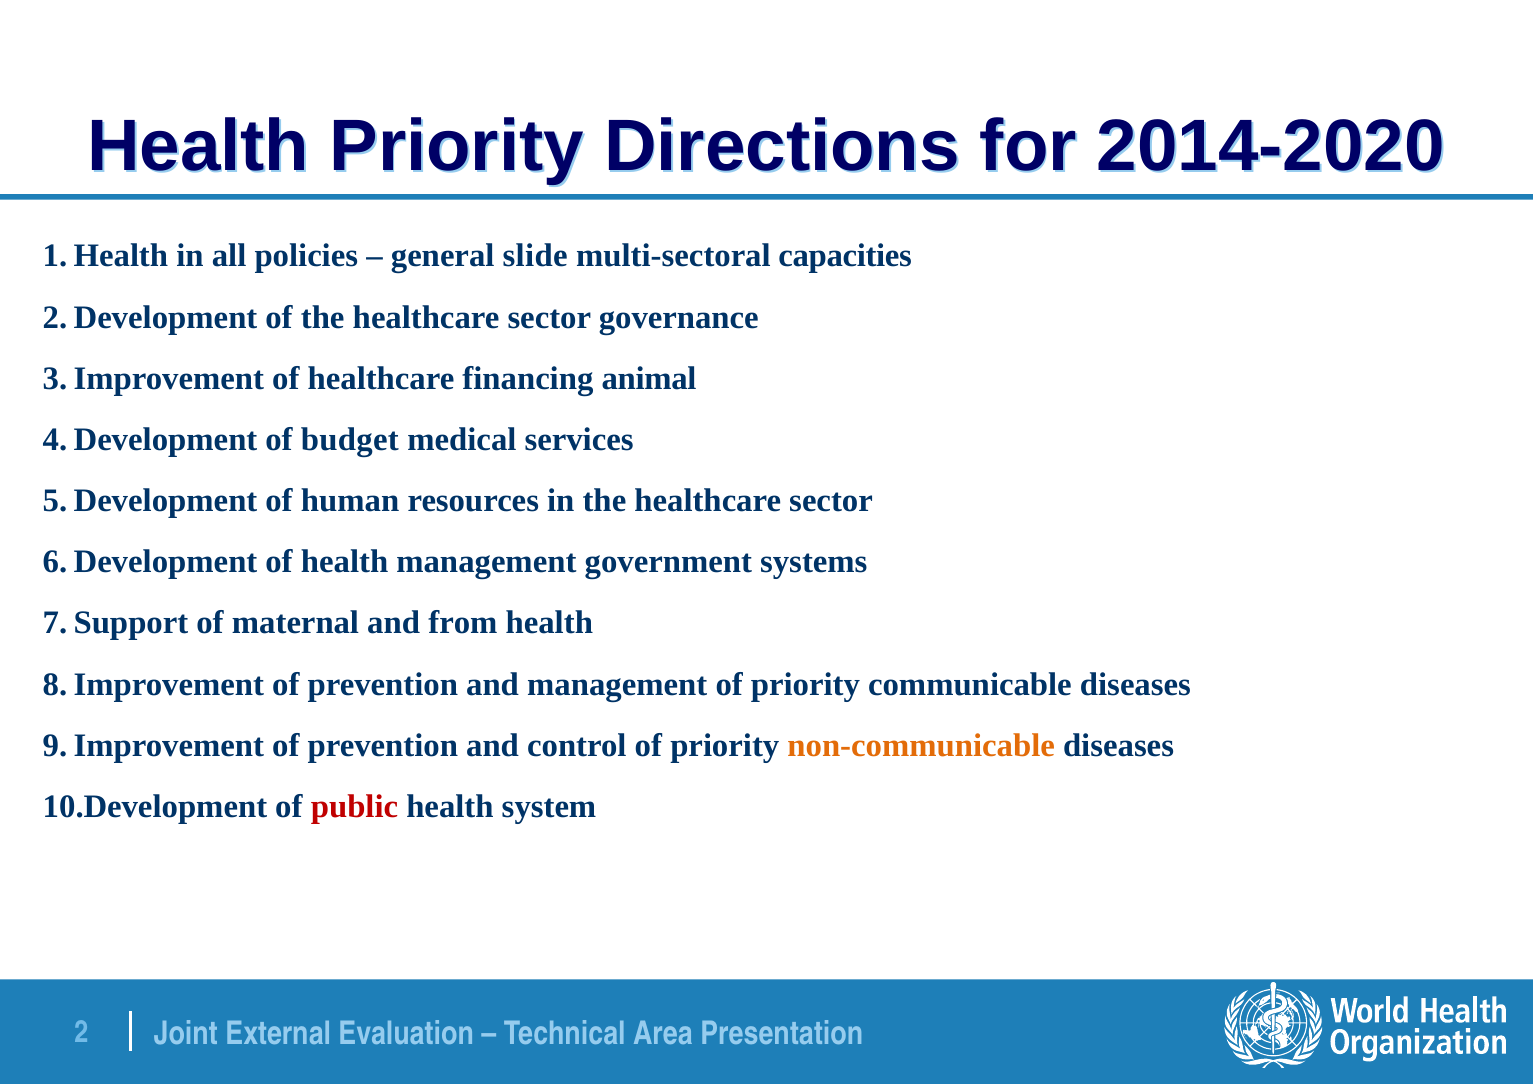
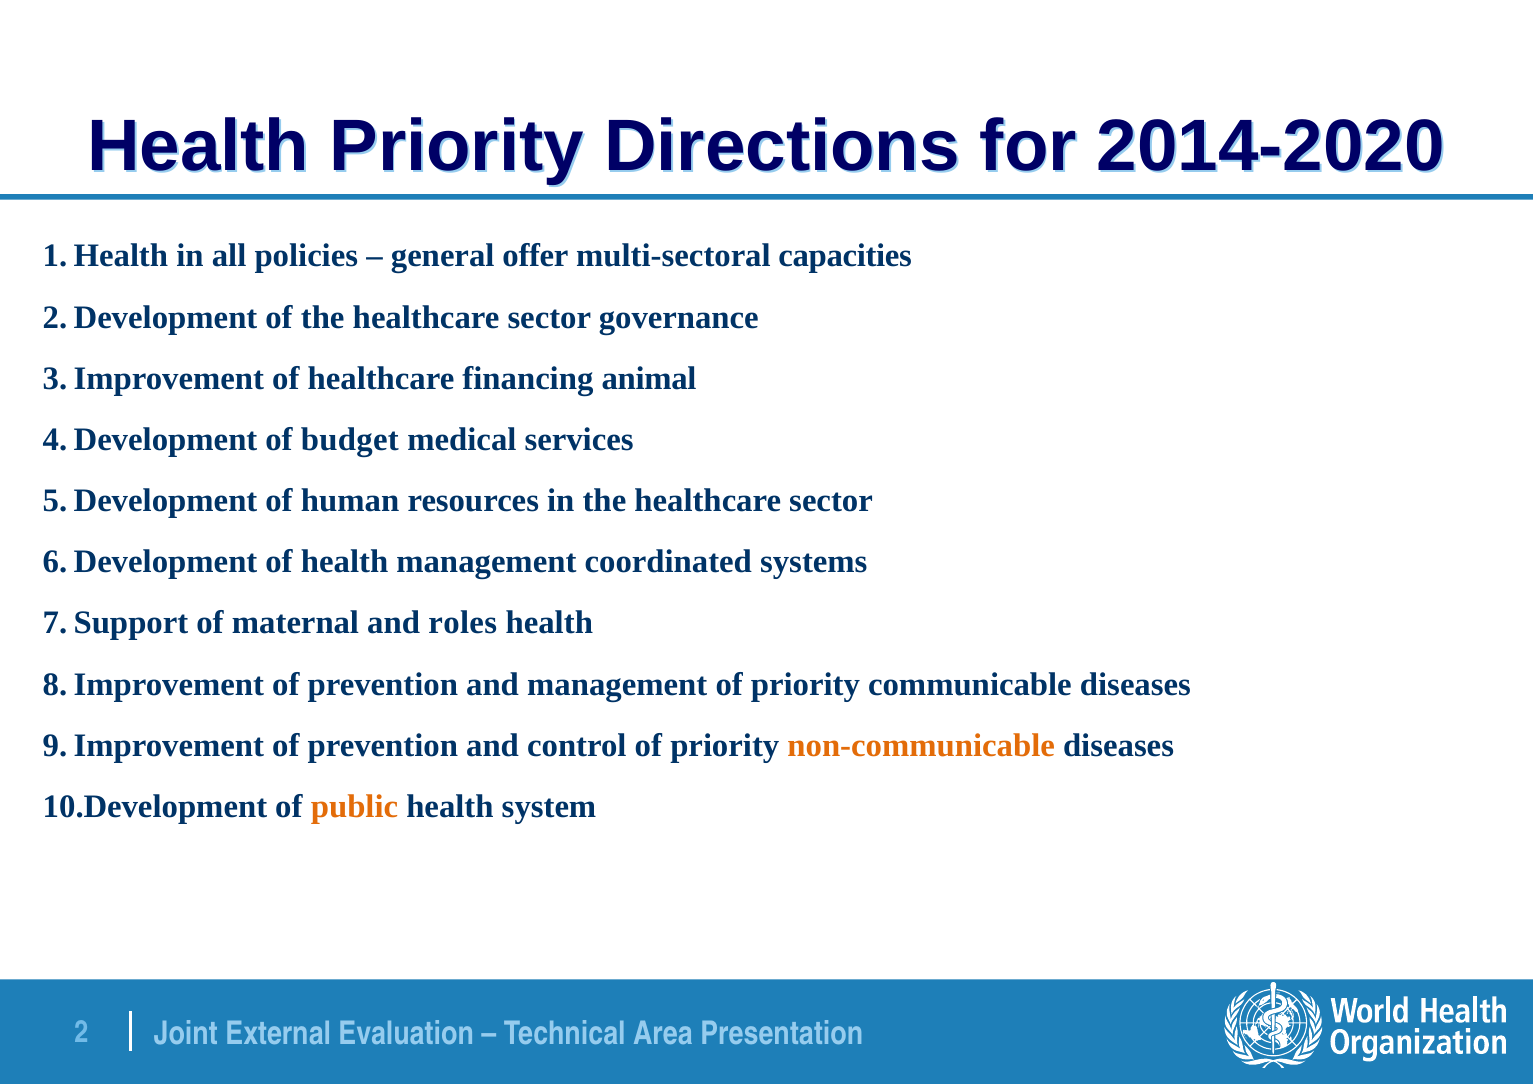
slide: slide -> offer (535, 256)
government: government -> coordinated (668, 562)
from: from -> roles (463, 623)
public colour: red -> orange (354, 807)
